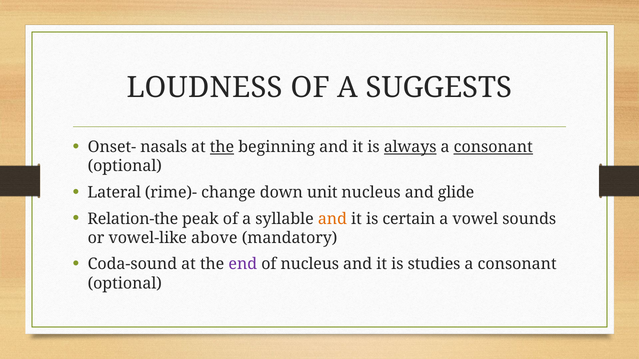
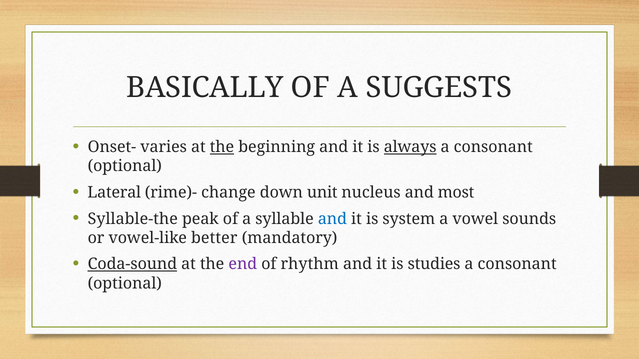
LOUDNESS: LOUDNESS -> BASICALLY (205, 88)
nasals: nasals -> varies (164, 147)
consonant underline: present -> none (493, 147)
glide: glide -> most (456, 193)
Relation-the: Relation-the -> Syllable-the (133, 219)
and colour: orange -> blue (332, 219)
certain: certain -> system (409, 219)
above: above -> better (214, 238)
Coda-sound underline: none -> present (132, 265)
of nucleus: nucleus -> rhythm (310, 265)
